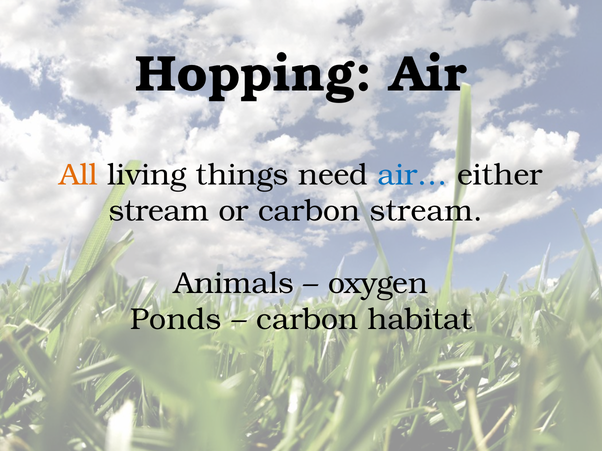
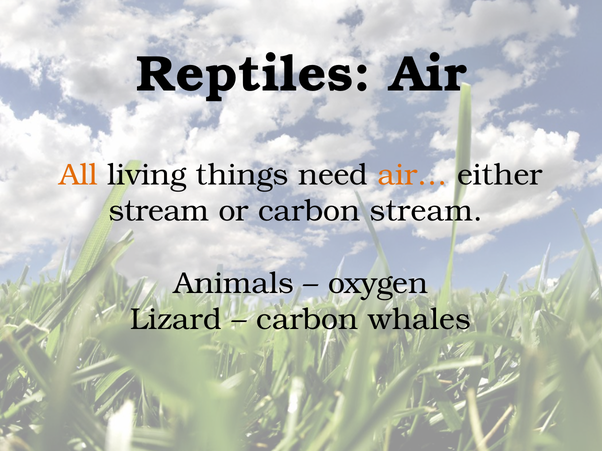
Hopping: Hopping -> Reptiles (254, 74)
air… colour: blue -> orange (413, 175)
Ponds: Ponds -> Lizard (176, 320)
habitat: habitat -> whales (420, 320)
